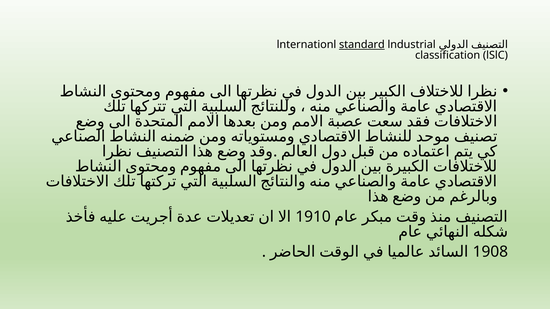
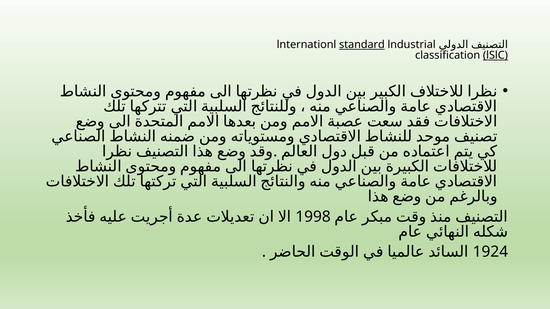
lSlC underline: none -> present (495, 55)
1910: 1910 -> 1998 (313, 217)
1908: 1908 -> 1924 (490, 252)
